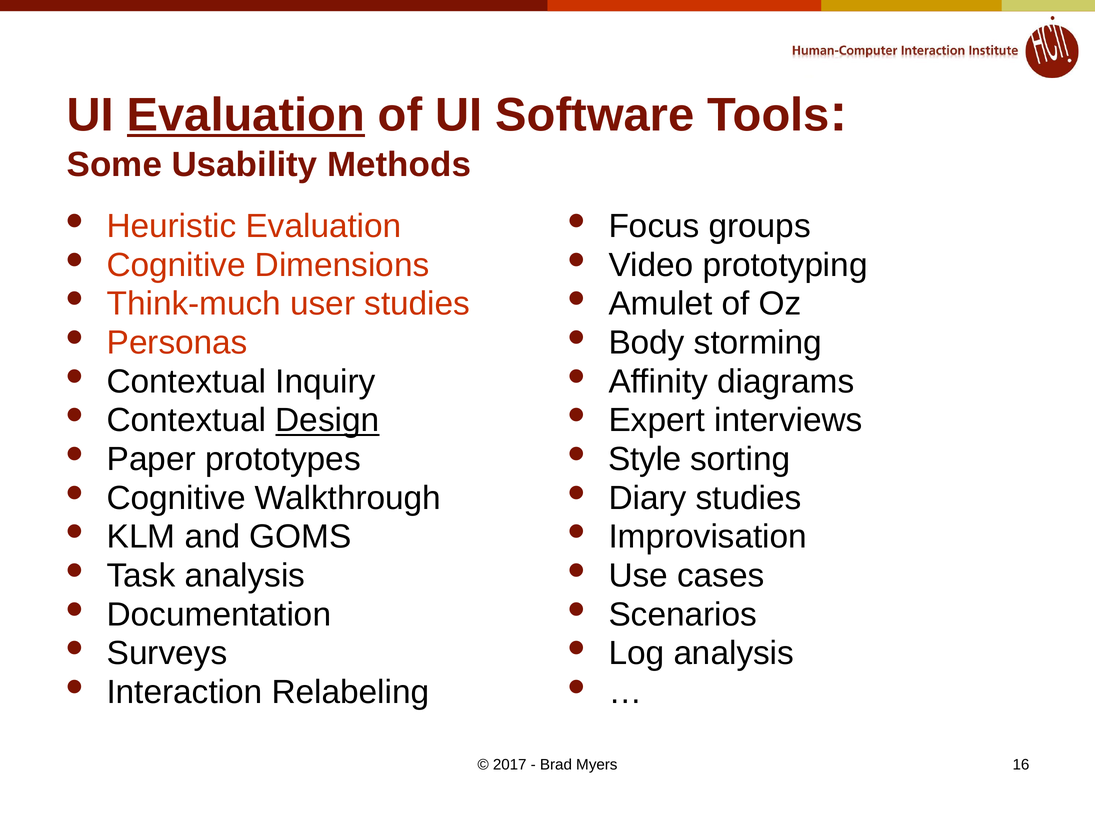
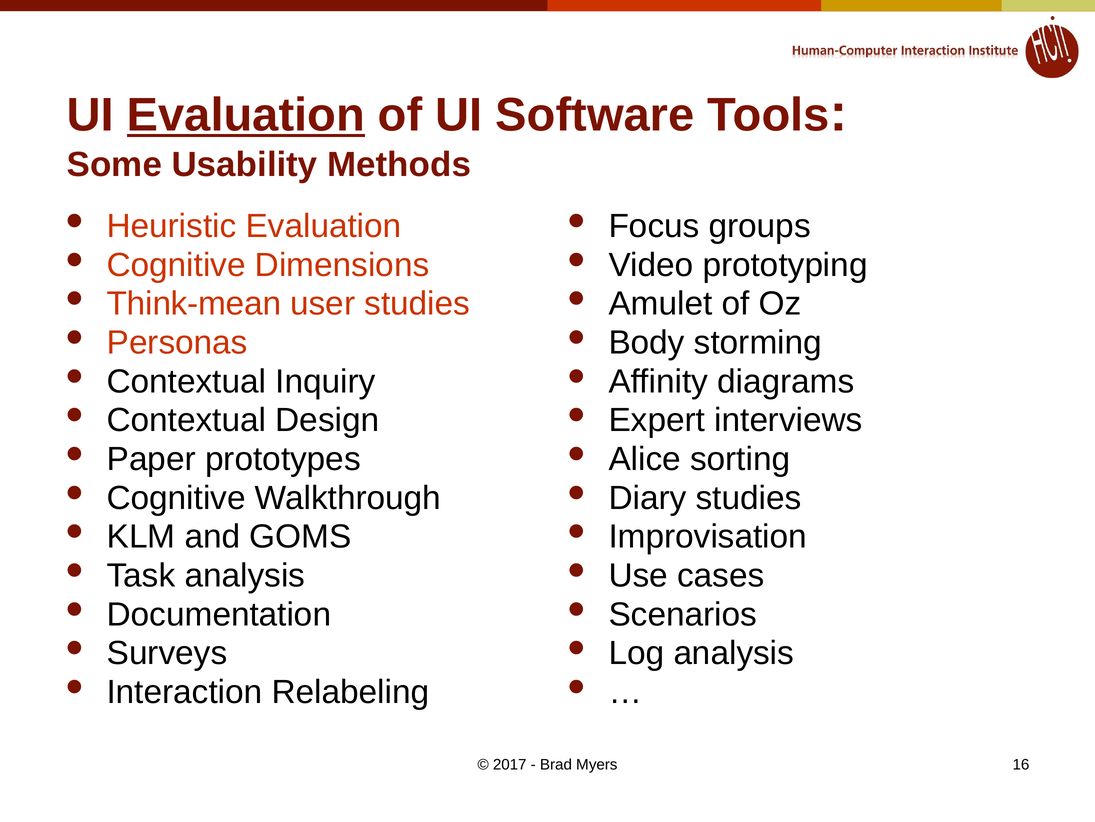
Think-much: Think-much -> Think-mean (194, 304)
Design underline: present -> none (327, 420)
Style: Style -> Alice (645, 459)
